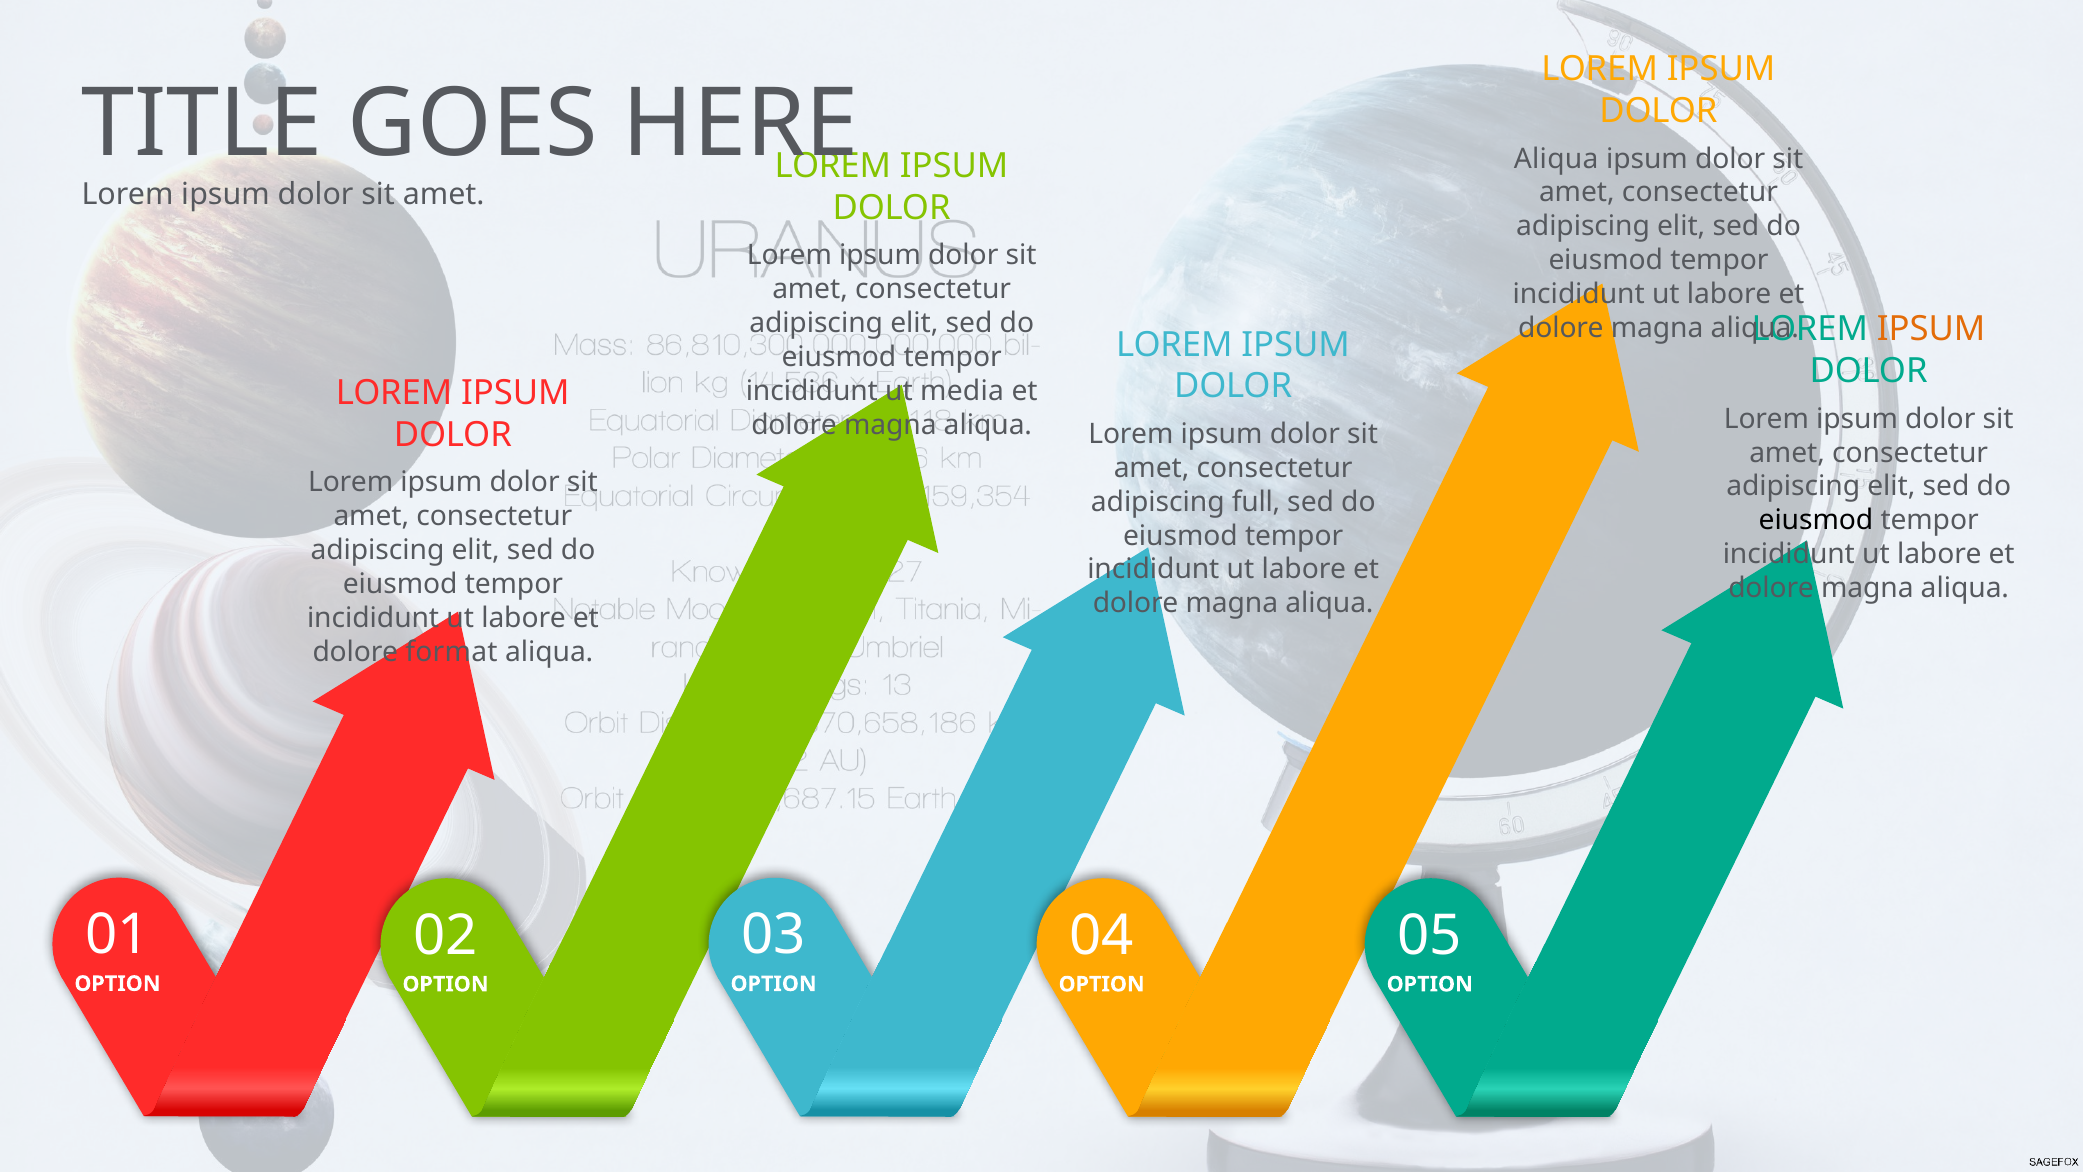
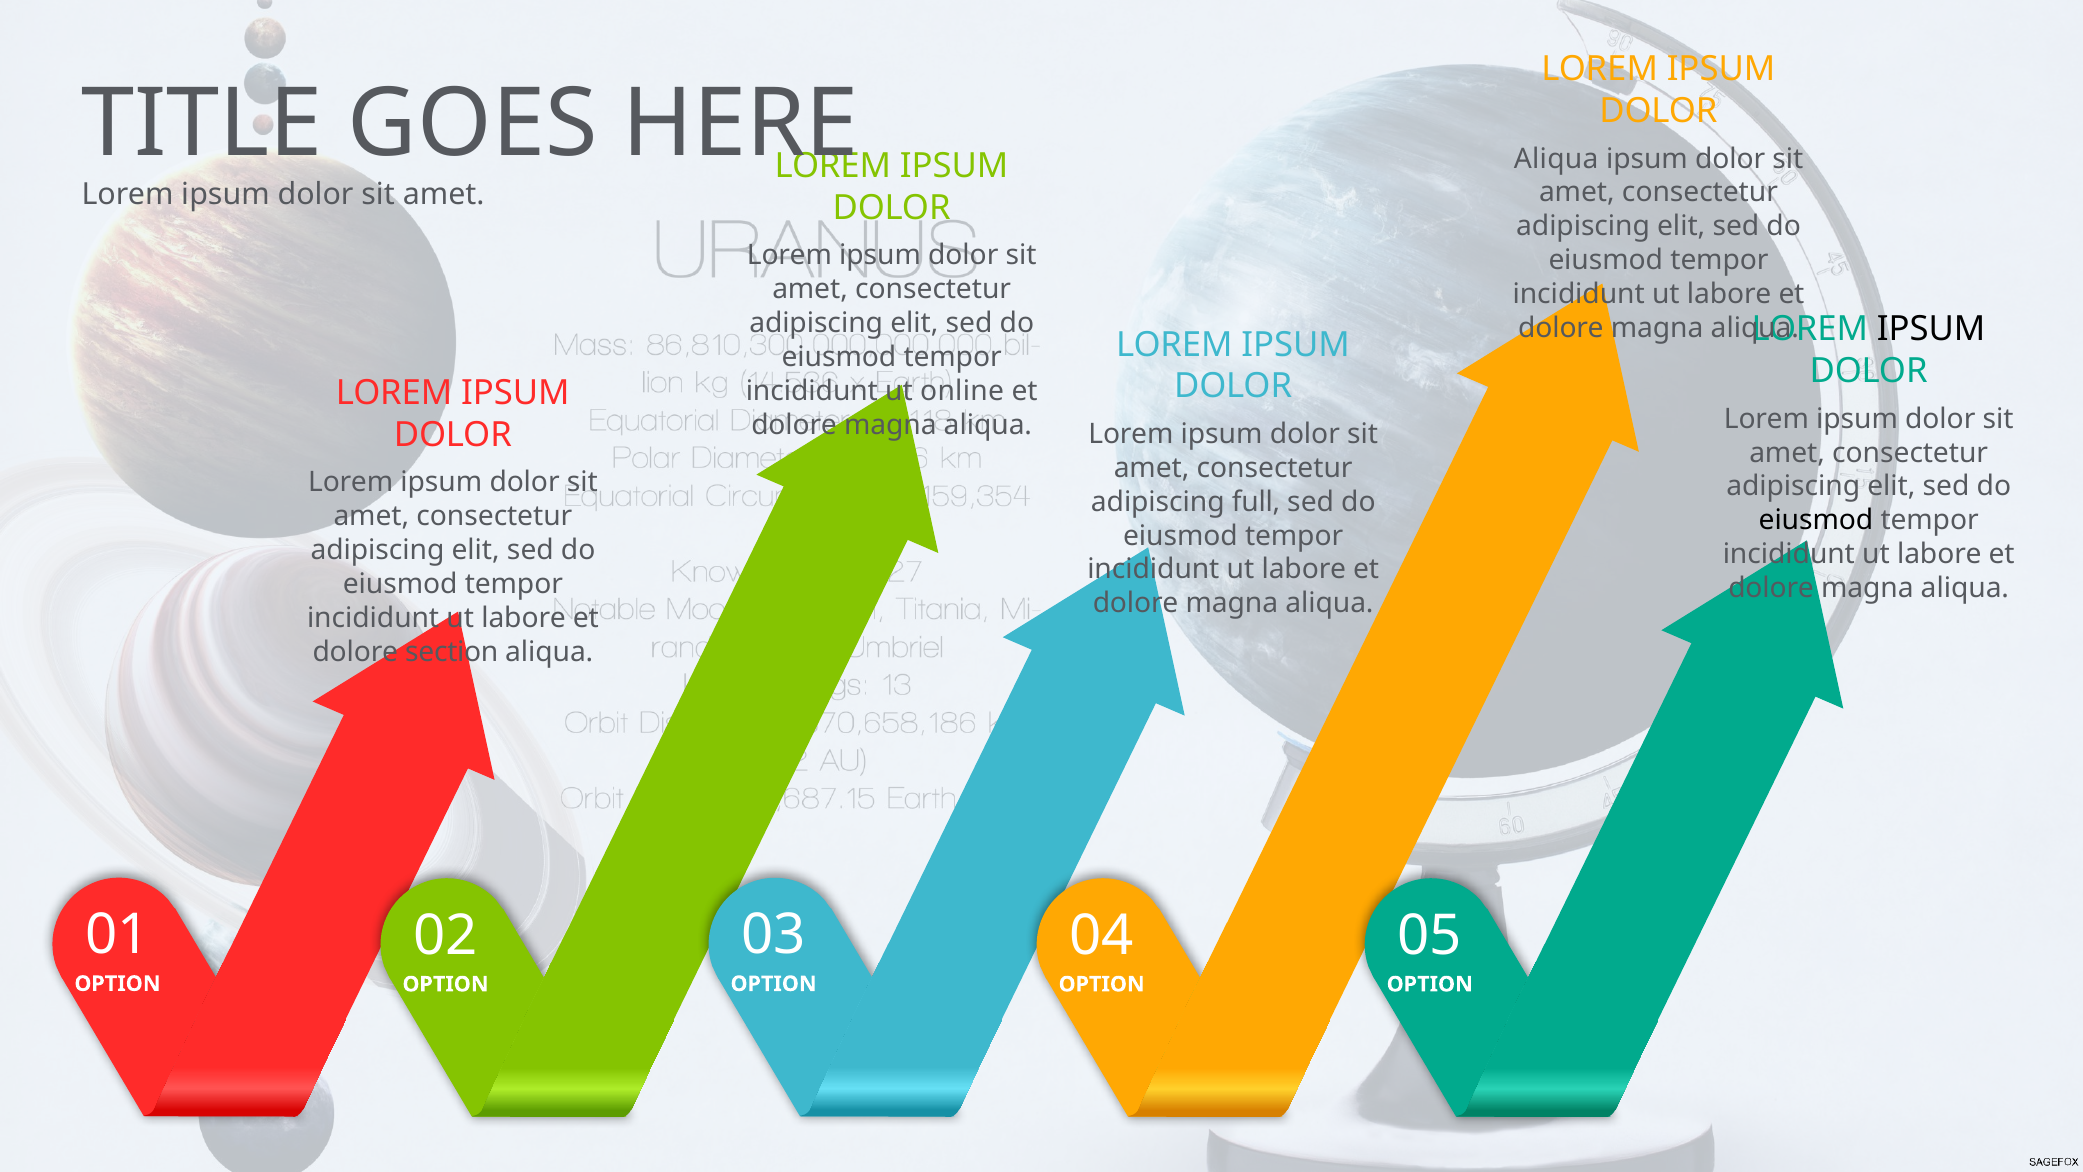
IPSUM colour: orange -> black (1931, 329)
media: media -> online (962, 391)
format: format -> section (452, 652)
